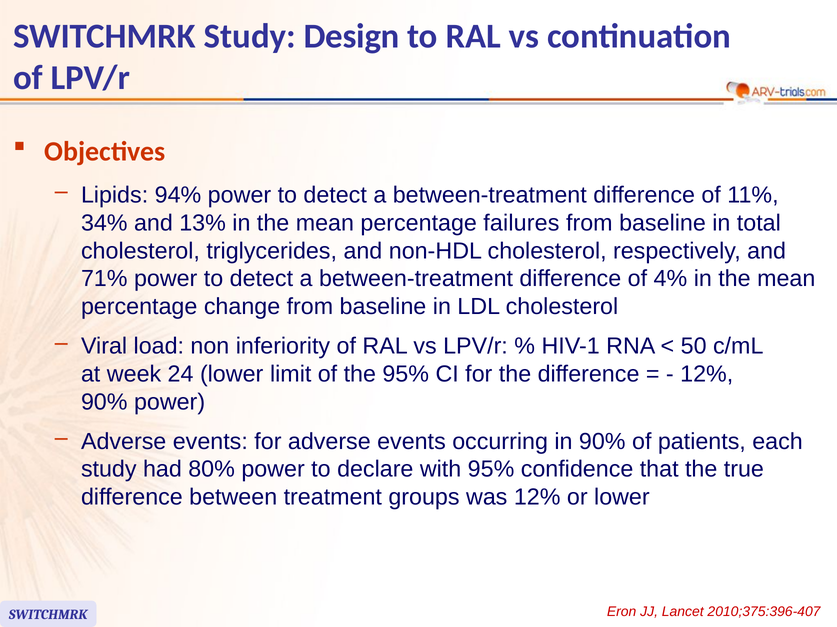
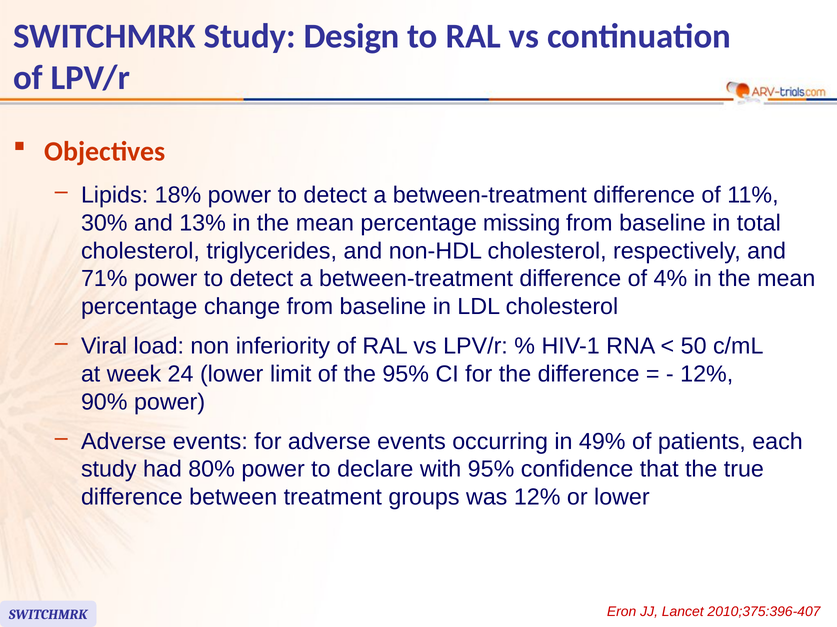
94%: 94% -> 18% (178, 195)
34%: 34% -> 30% (104, 223)
failures: failures -> missing (522, 223)
in 90%: 90% -> 49% (602, 442)
